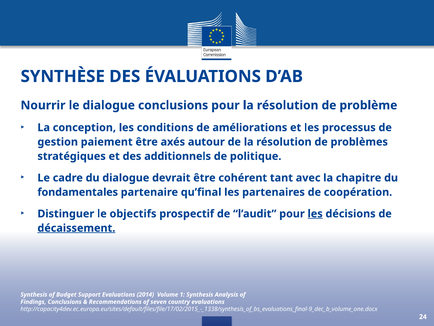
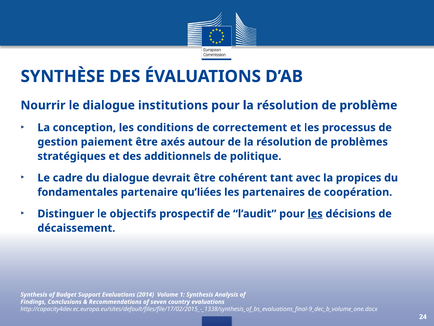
dialogue conclusions: conclusions -> institutions (173, 105)
améliorations: améliorations -> correctement (250, 127)
chapitre: chapitre -> propices (359, 178)
qu’final: qu’final -> qu’liées (201, 192)
décaissement underline: present -> none (76, 228)
